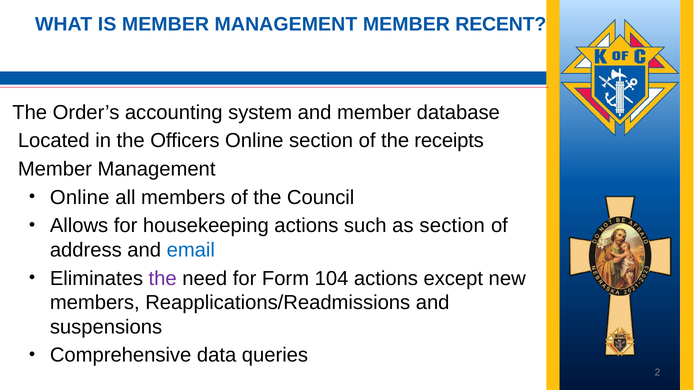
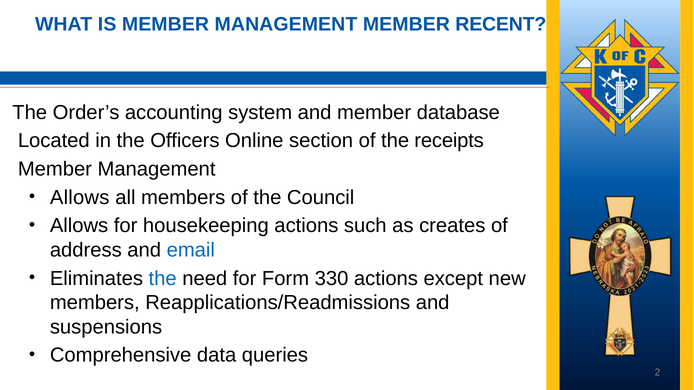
Online: Online -> Allows (80, 198)
as section: section -> creates (452, 226)
the colour: purple -> blue (163, 279)
104: 104 -> 330 (332, 279)
